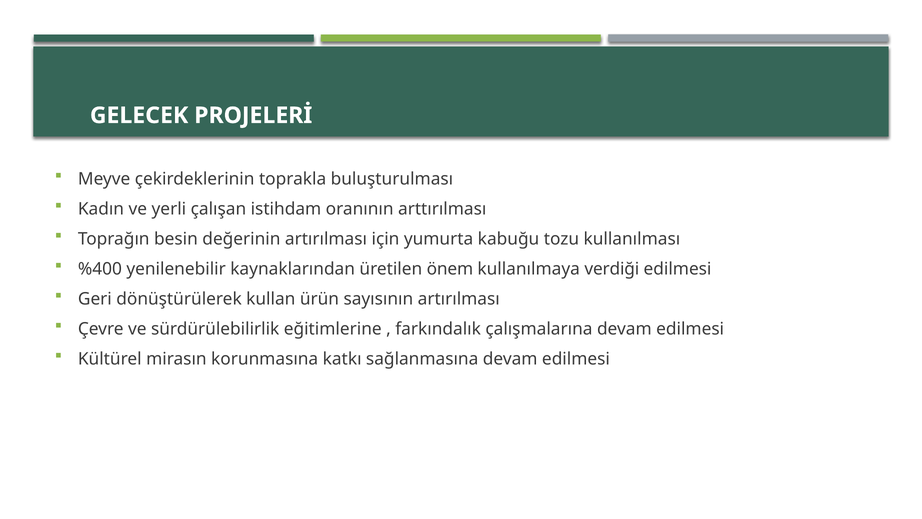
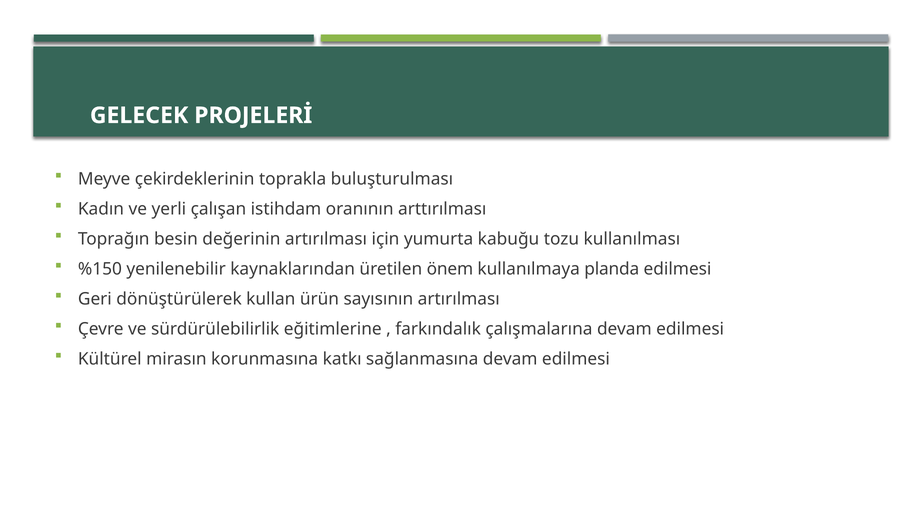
%400: %400 -> %150 (100, 269)
verdiği: verdiği -> planda (612, 269)
